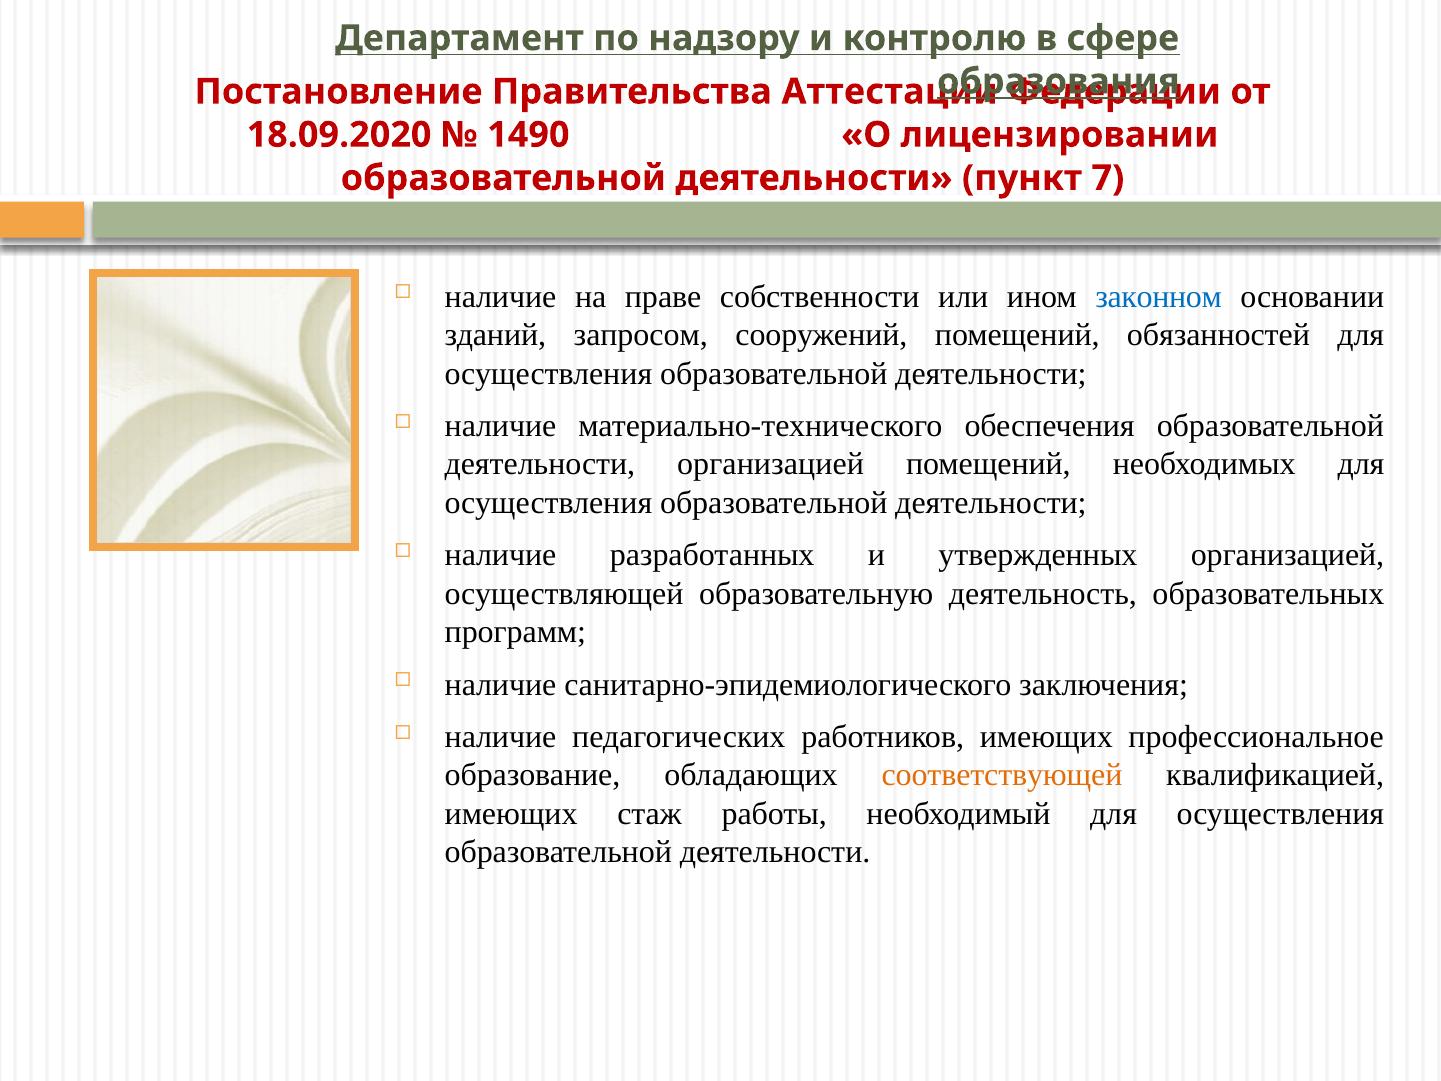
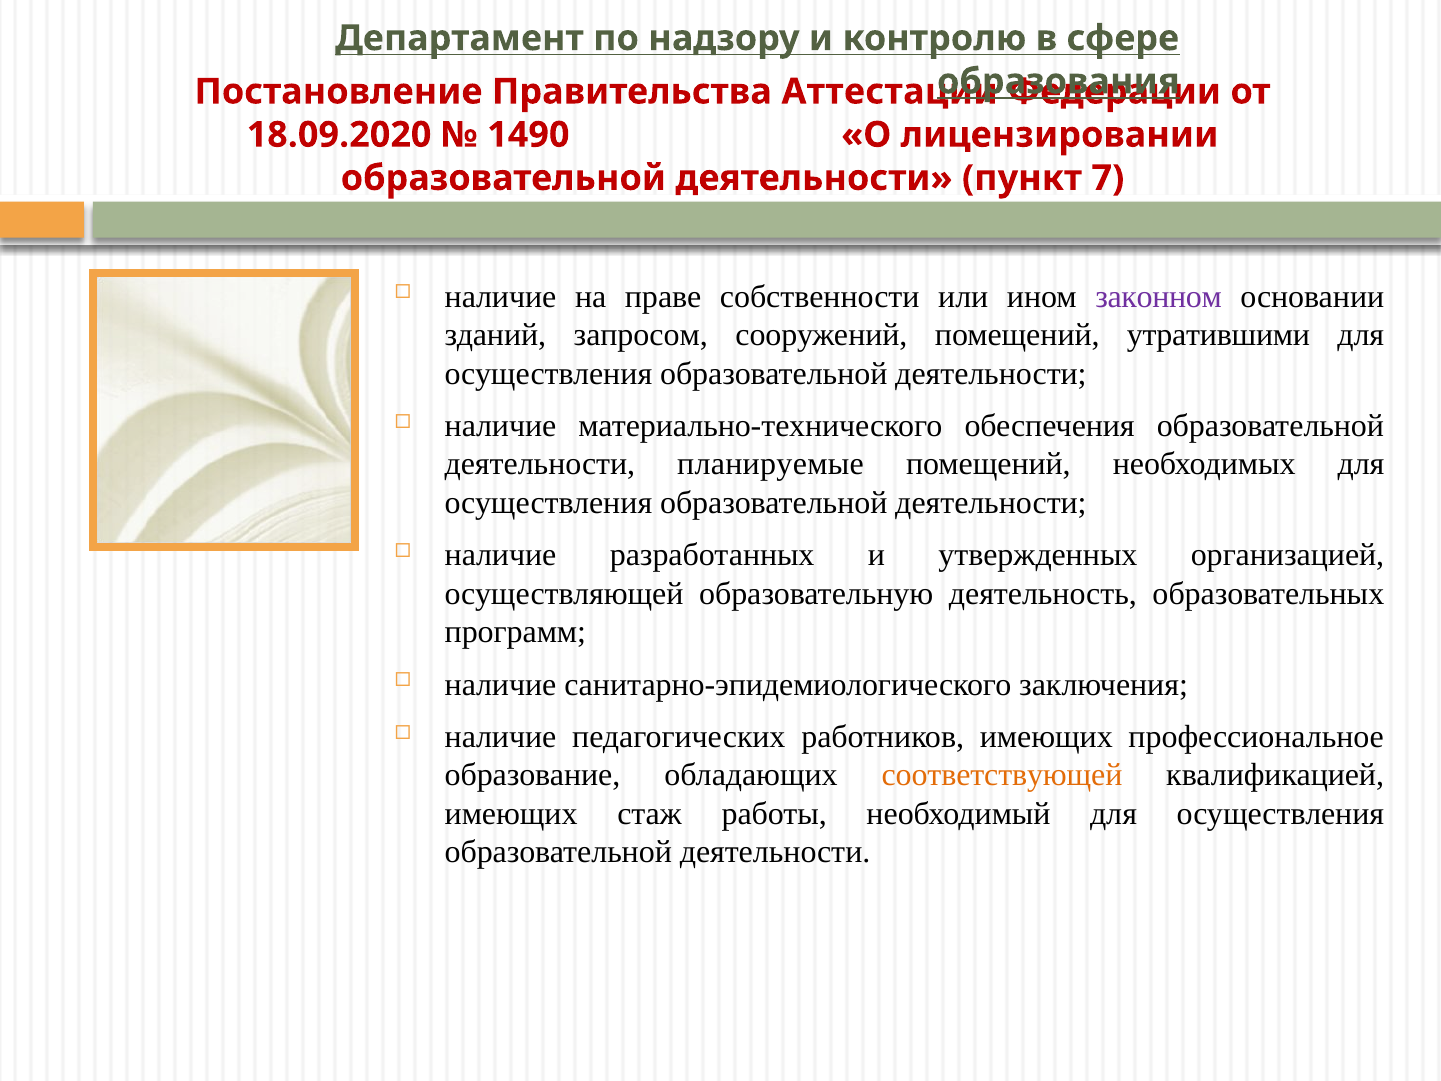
законном colour: blue -> purple (1159, 297)
обязанностей: обязанностей -> утратившими (1219, 335)
деятельности организацией: организацией -> планируемые (770, 464)
